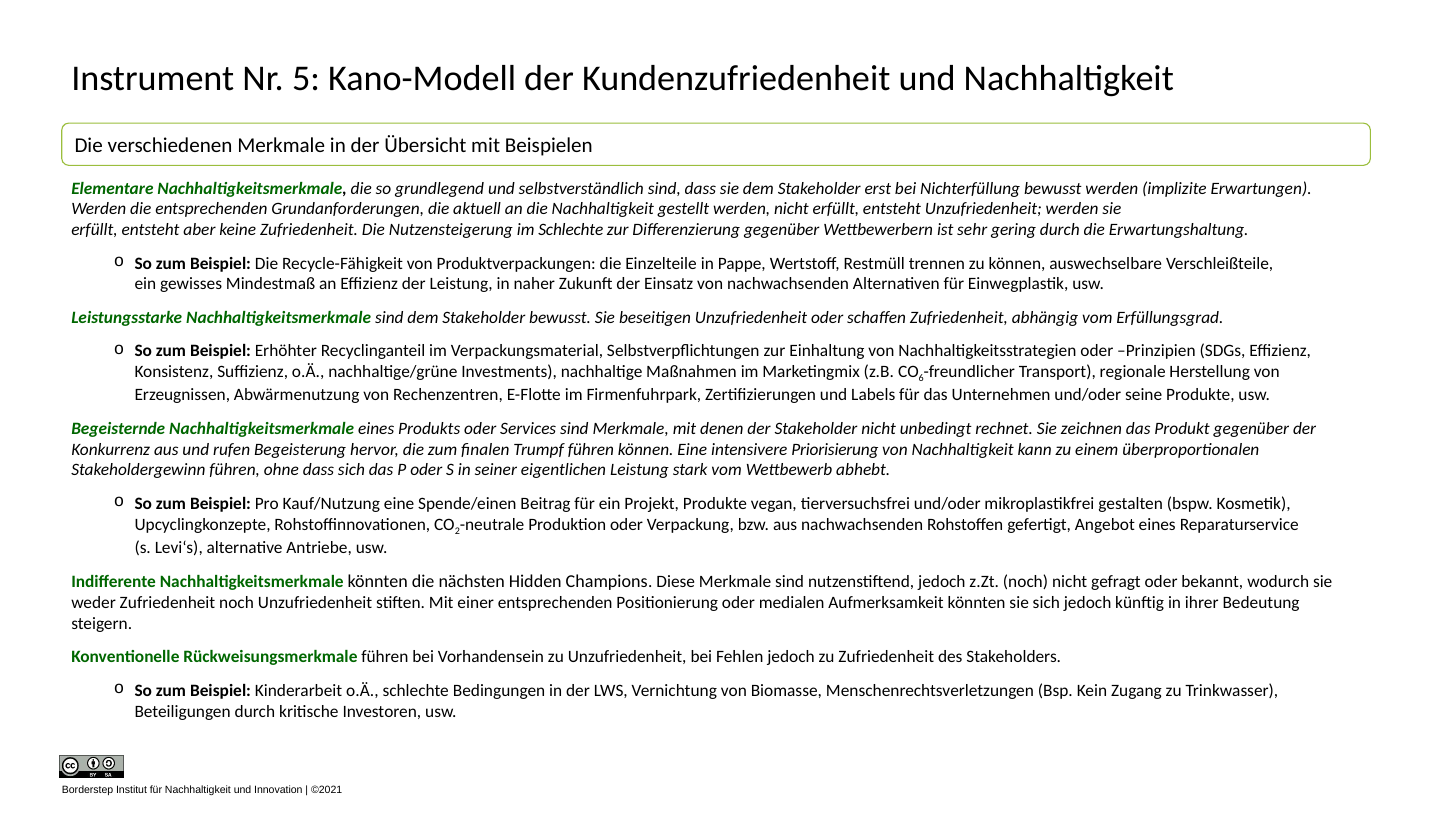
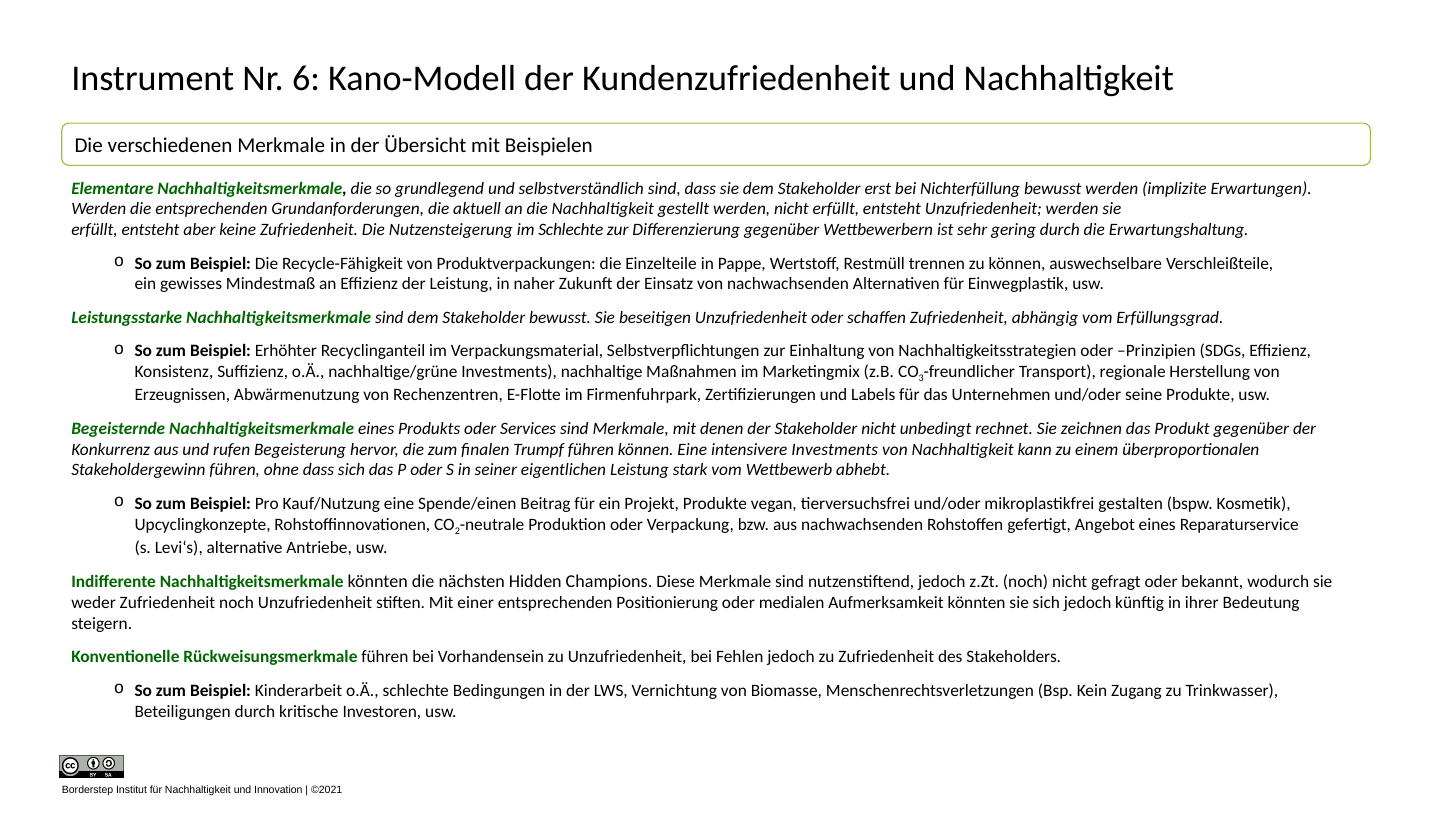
5: 5 -> 6 (306, 78)
6: 6 -> 3 (921, 378)
intensivere Priorisierung: Priorisierung -> Investments (835, 449)
